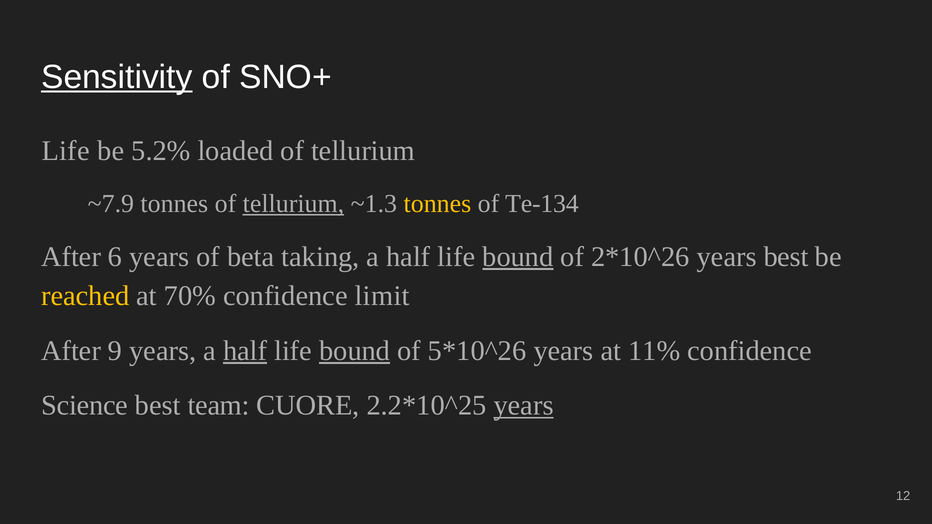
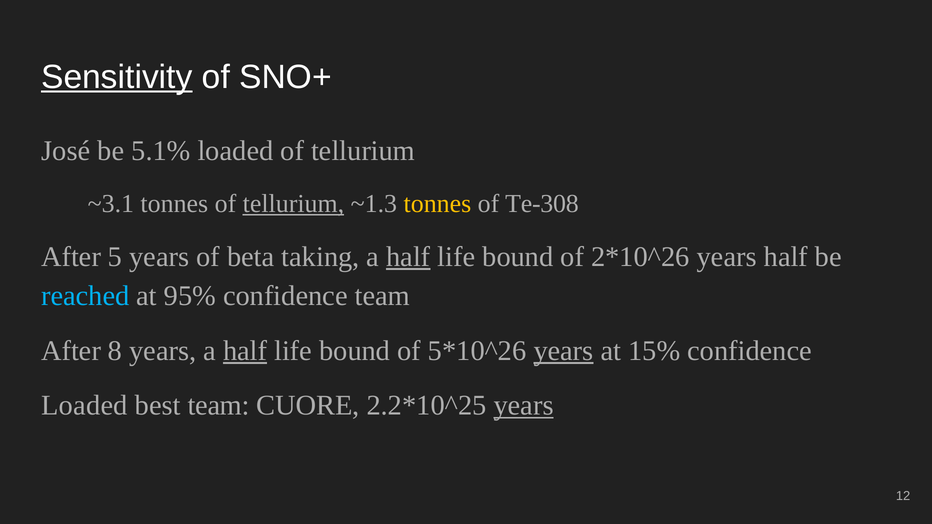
Life: Life -> José (66, 151)
5.2%: 5.2% -> 5.1% (161, 151)
~7.9: ~7.9 -> ~3.1 (111, 204)
Te-134: Te-134 -> Te-308 (542, 204)
6: 6 -> 5 (115, 257)
half underline: none -> present (408, 257)
bound underline: present -> none (518, 257)
years best: best -> half (786, 257)
reached colour: yellow -> light blue (85, 296)
70%: 70% -> 95% (190, 296)
confidence limit: limit -> team (382, 296)
9: 9 -> 8 (115, 351)
bound underline: present -> none (355, 351)
years underline: none -> present (564, 351)
11%: 11% -> 15% (654, 351)
Science: Science -> Loaded (84, 406)
